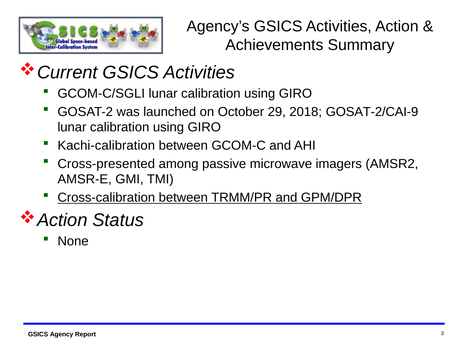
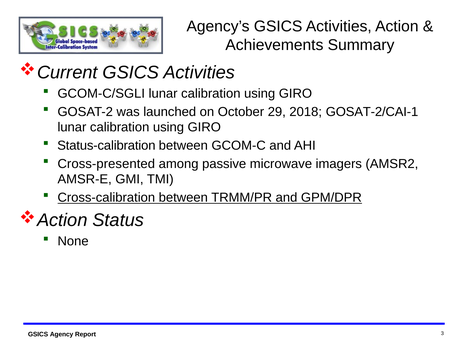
GOSAT-2/CAI-9: GOSAT-2/CAI-9 -> GOSAT-2/CAI-1 (372, 112)
Kachi-calibration: Kachi-calibration -> Status-calibration (106, 146)
